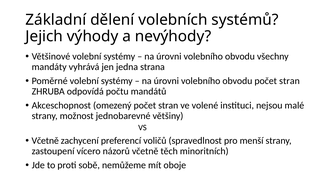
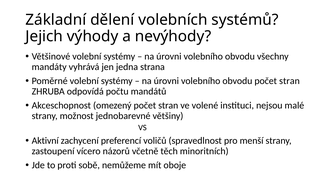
Včetně: Včetně -> Aktivní (45, 141)
